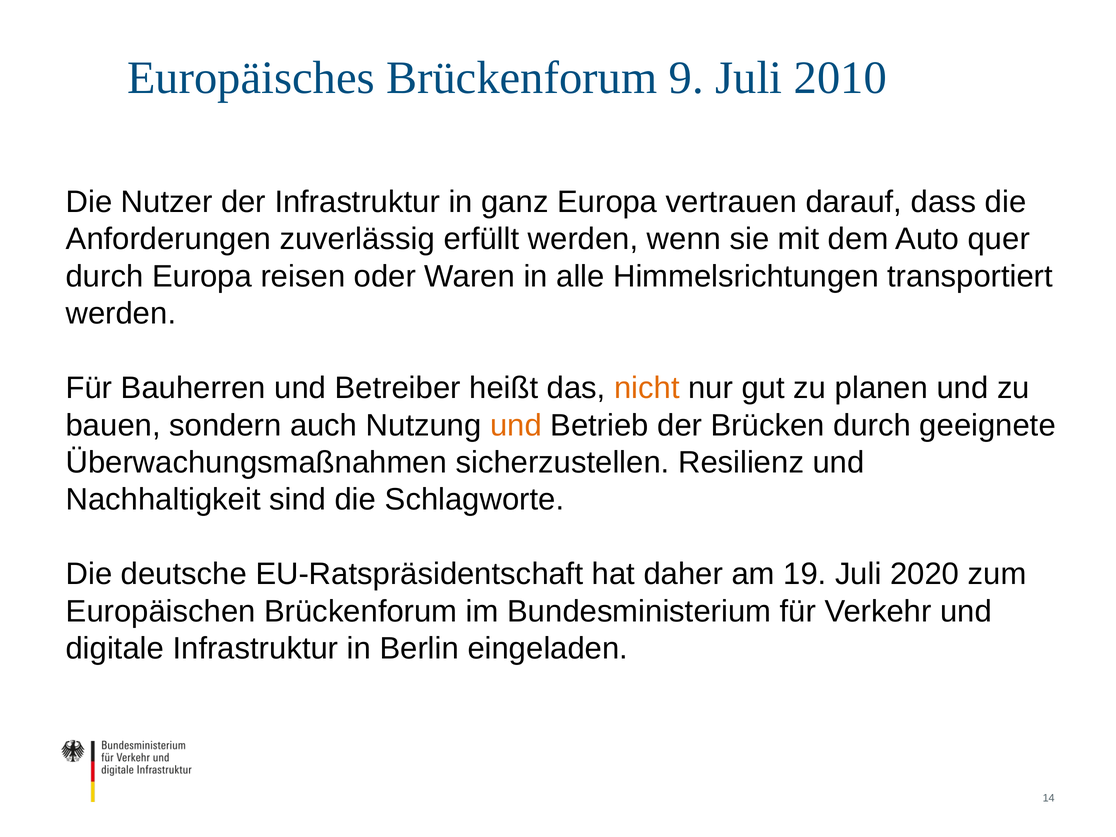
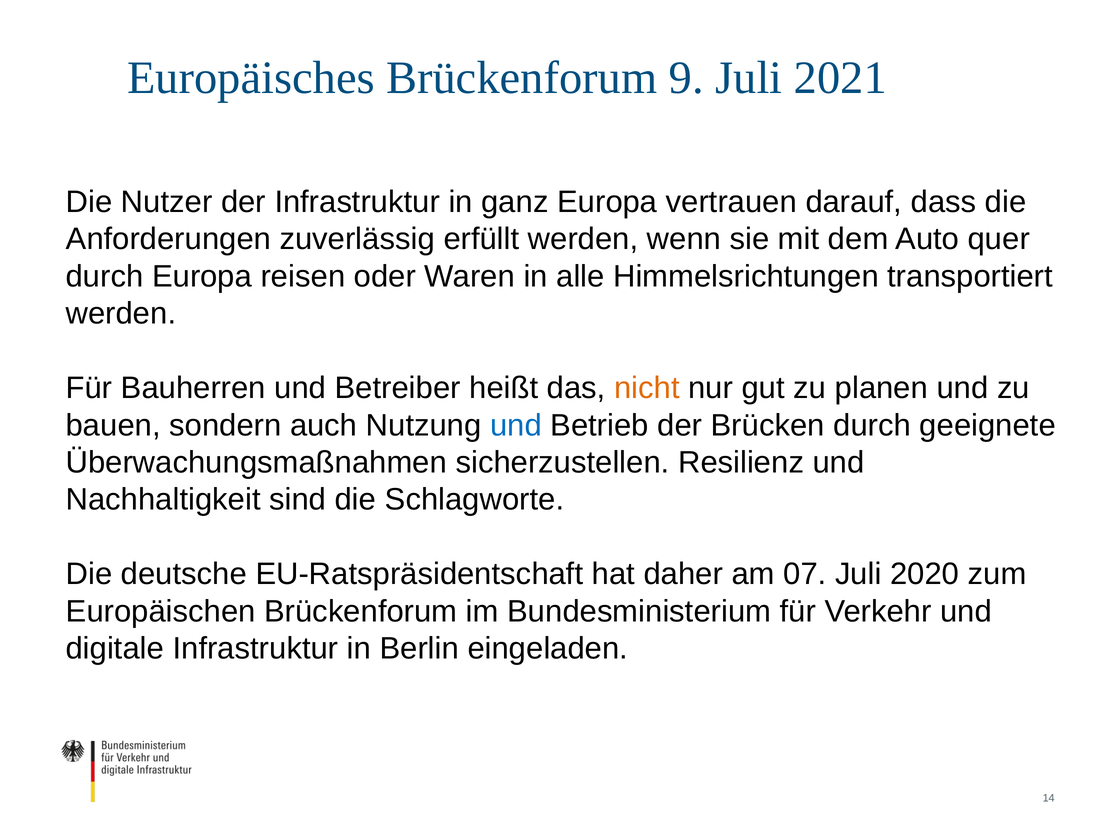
2010: 2010 -> 2021 (840, 78)
und colour: orange -> blue (516, 425)
19: 19 -> 07 (805, 574)
